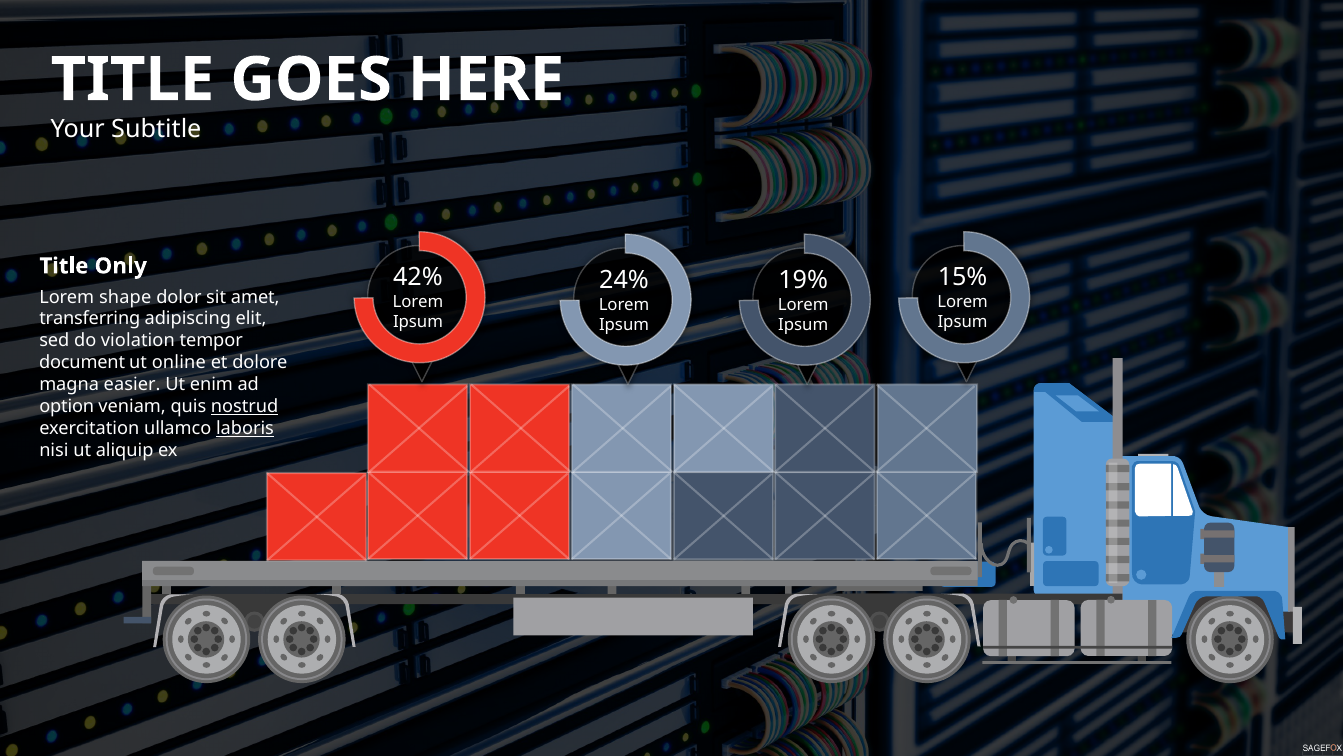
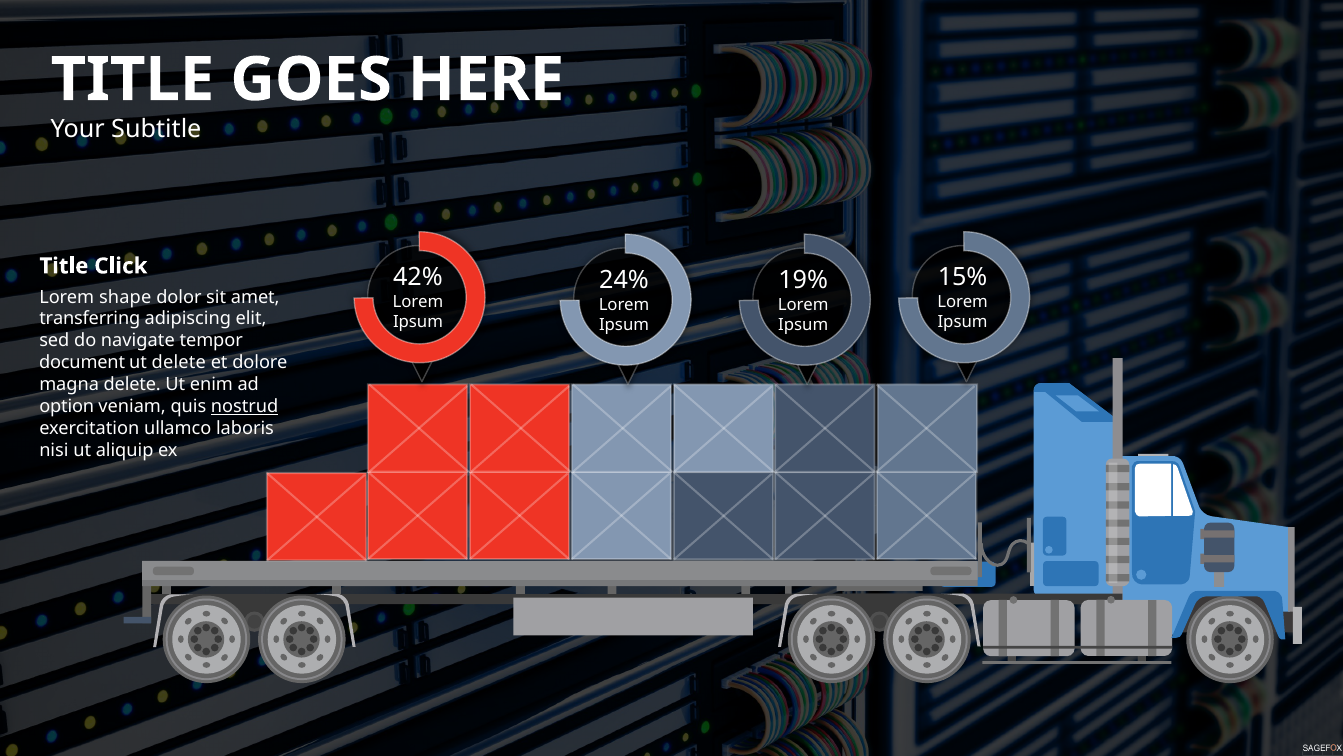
Only: Only -> Click (121, 266)
violation: violation -> navigate (138, 341)
ut online: online -> delete (179, 362)
magna easier: easier -> delete (132, 384)
laboris underline: present -> none (245, 428)
